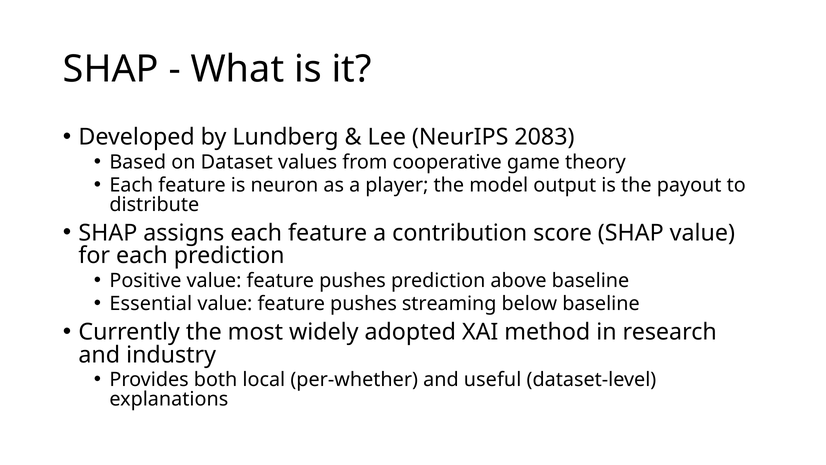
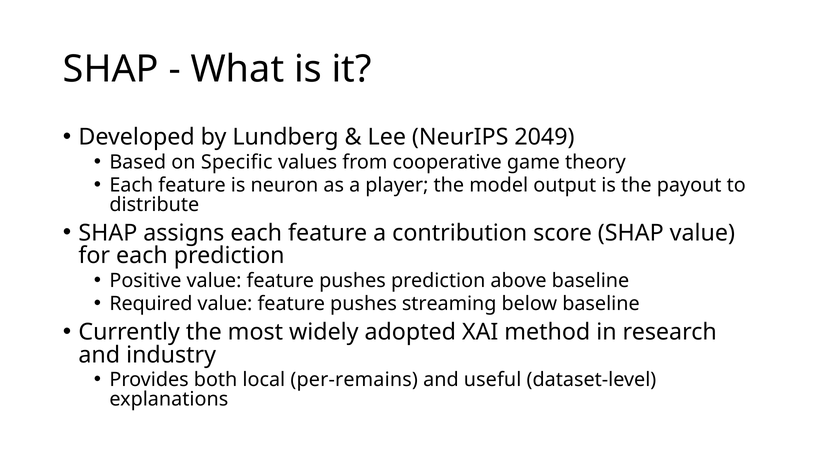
2083: 2083 -> 2049 (544, 137)
Dataset: Dataset -> Specific (237, 162)
Essential: Essential -> Required (151, 303)
per-whether: per-whether -> per-remains (354, 380)
